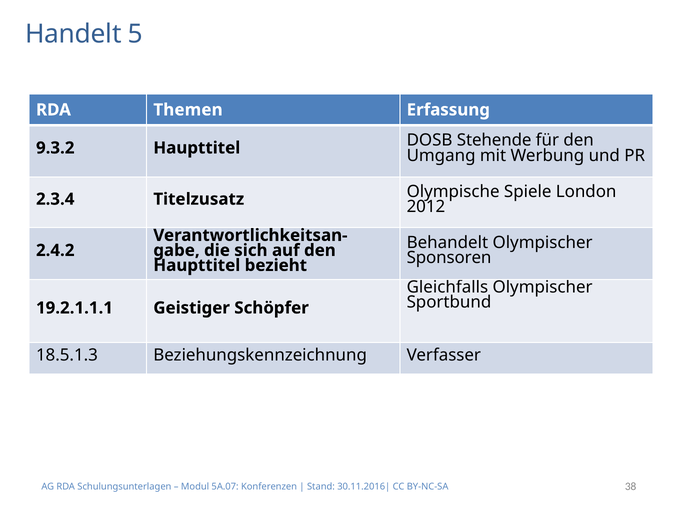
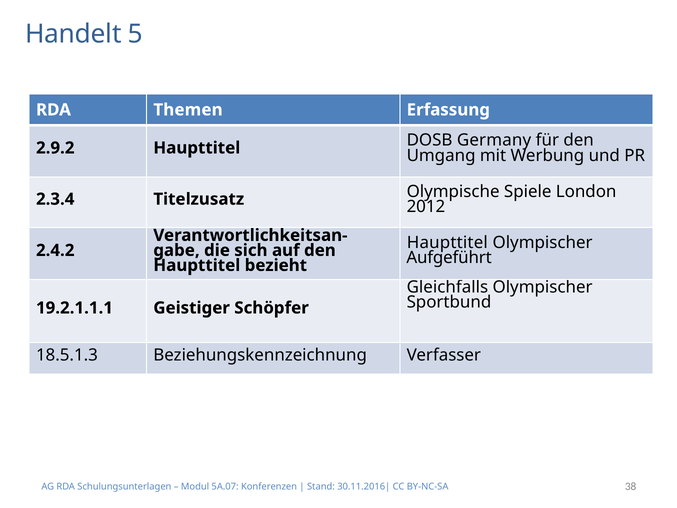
Stehende: Stehende -> Germany (494, 140)
9.3.2: 9.3.2 -> 2.9.2 (55, 148)
Behandelt: Behandelt -> Haupttitel (447, 243)
Sponsoren: Sponsoren -> Aufgeführt (449, 258)
